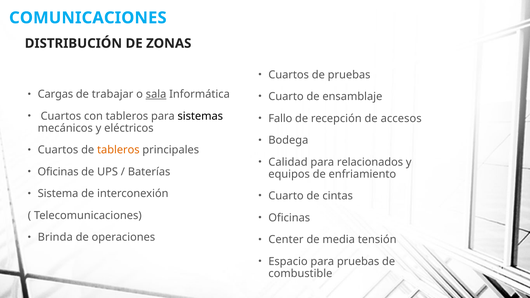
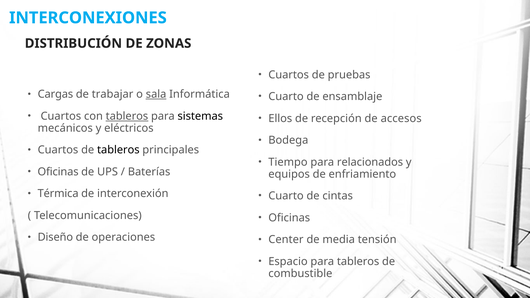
COMUNICACIONES: COMUNICACIONES -> INTERCONEXIONES (88, 18)
tableros underline: none -> present (127, 116)
Fallo: Fallo -> Ellos (280, 119)
tableros colour: orange -> black (118, 150)
Calidad: Calidad -> Tiempo (288, 162)
Sistema: Sistema -> Térmica (58, 194)
Brinda: Brinda -> Diseño (55, 238)
para pruebas: pruebas -> tableros (358, 262)
